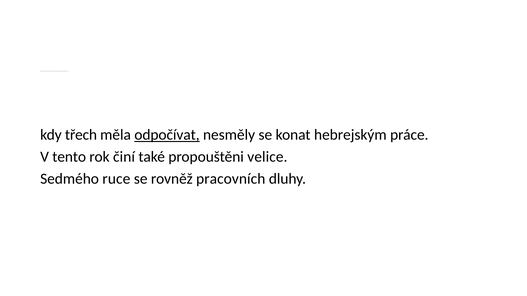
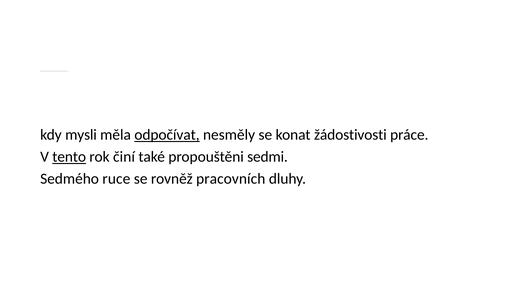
třech: třech -> mysli (81, 135)
hebrejským: hebrejským -> žádostivosti (350, 135)
tento underline: none -> present (69, 157)
velice: velice -> sedmi (268, 157)
